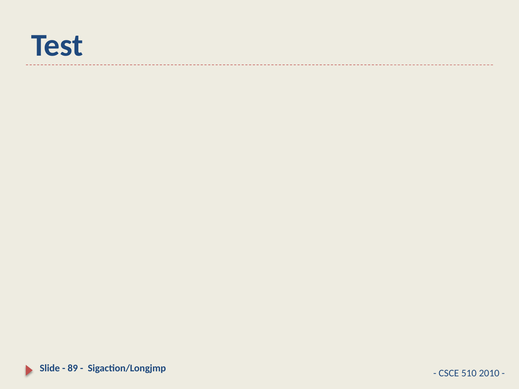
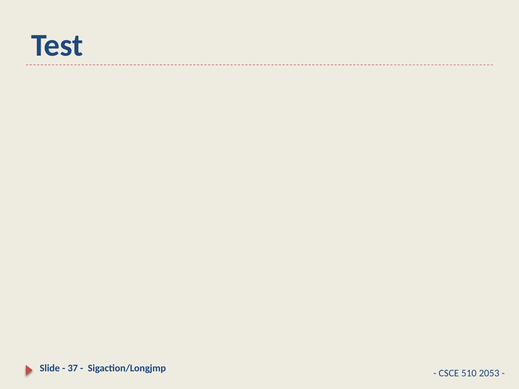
89: 89 -> 37 (73, 368)
2010: 2010 -> 2053 (489, 373)
